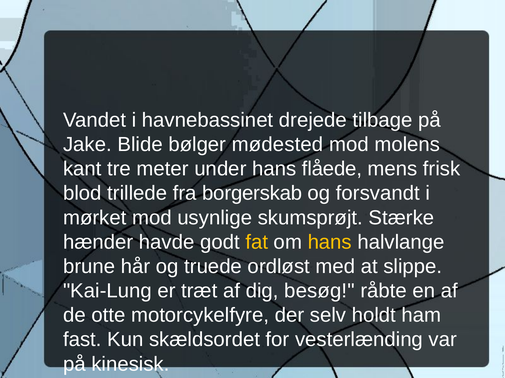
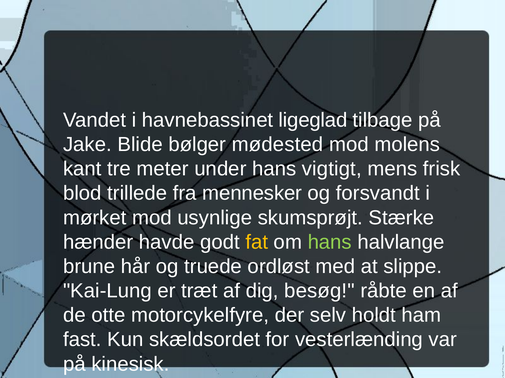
drejede: drejede -> ligeglad (313, 120)
flåede: flåede -> vigtigt (332, 169)
borgerskab: borgerskab -> mennesker (252, 194)
hans colour: yellow -> light green (330, 242)
